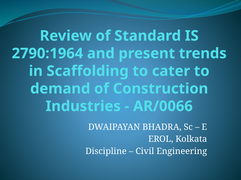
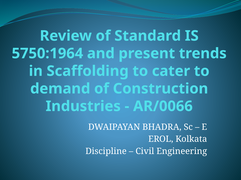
2790:1964: 2790:1964 -> 5750:1964 (47, 54)
